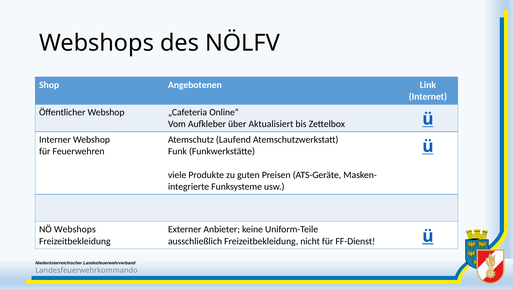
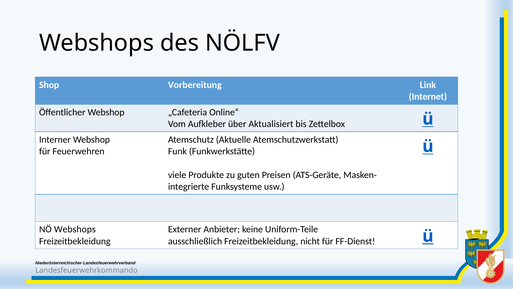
Angebotenen: Angebotenen -> Vorbereitung (195, 85)
Laufend: Laufend -> Aktuelle (233, 139)
